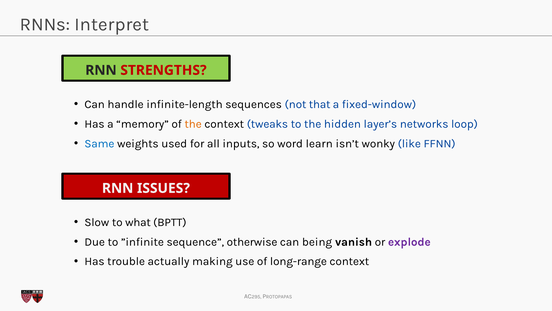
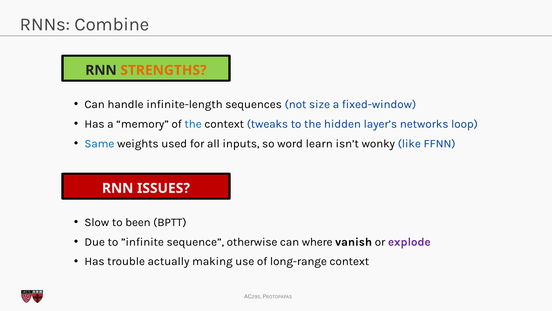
Interpret: Interpret -> Combine (112, 24)
STRENGTHS colour: red -> orange (163, 70)
that: that -> size (320, 104)
the colour: orange -> blue (193, 124)
what: what -> been (138, 222)
being: being -> where (317, 242)
